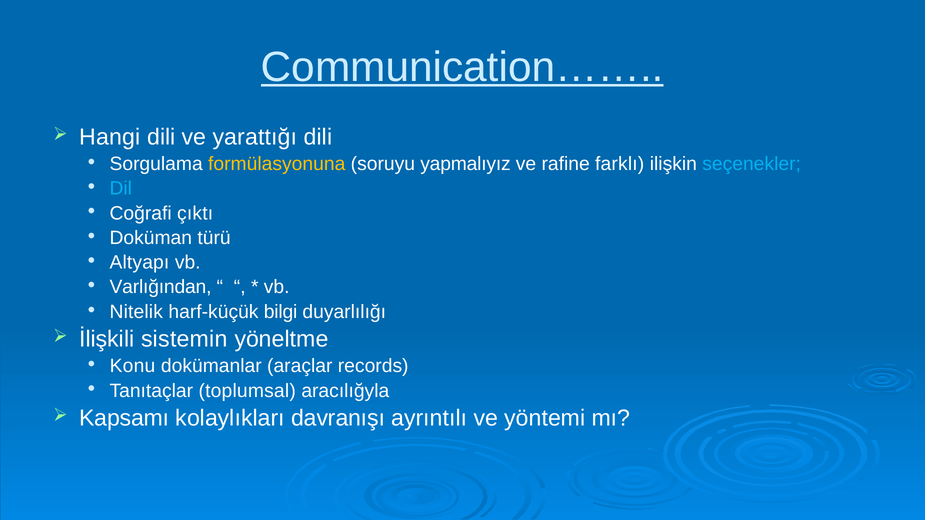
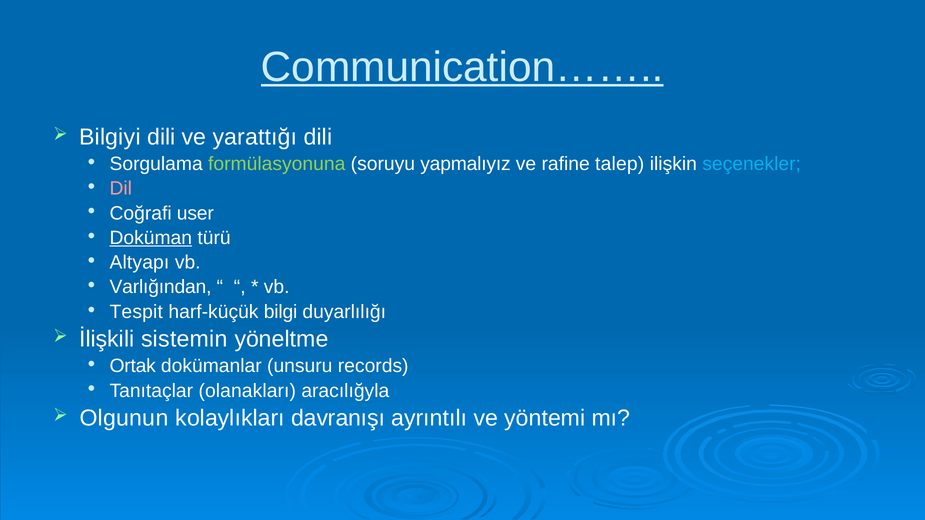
Hangi: Hangi -> Bilgiyi (110, 137)
formülasyonuna colour: yellow -> light green (277, 164)
farklı: farklı -> talep (620, 164)
Dil colour: light blue -> pink (121, 189)
çıktı: çıktı -> user (195, 213)
Doküman underline: none -> present (151, 238)
Nitelik: Nitelik -> Tespit (136, 312)
Konu: Konu -> Ortak (133, 366)
araçlar: araçlar -> unsuru (300, 366)
toplumsal: toplumsal -> olanakları (247, 391)
Kapsamı: Kapsamı -> Olgunun (124, 418)
